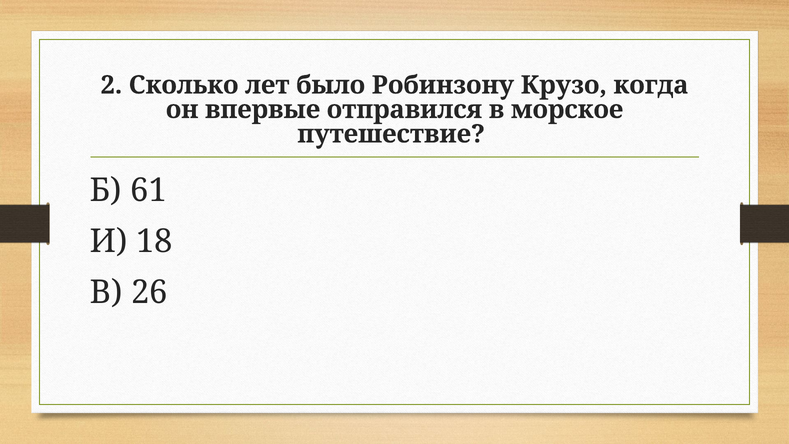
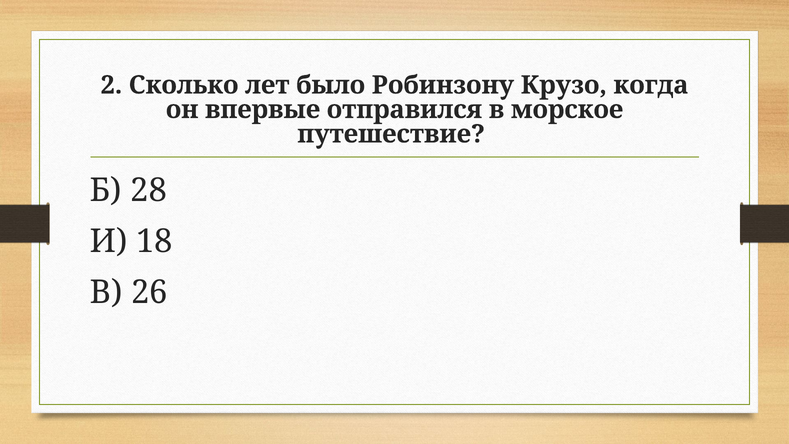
61: 61 -> 28 (149, 190)
